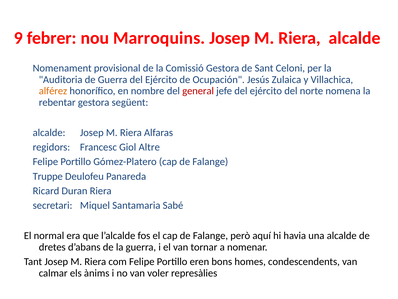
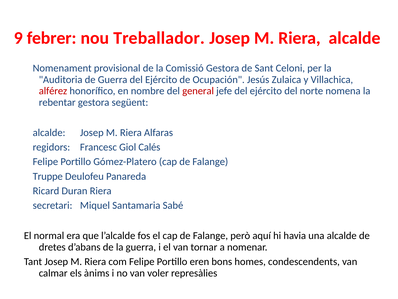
Marroquins: Marroquins -> Treballador (159, 38)
alférez colour: orange -> red (53, 91)
Altre: Altre -> Calés (149, 147)
